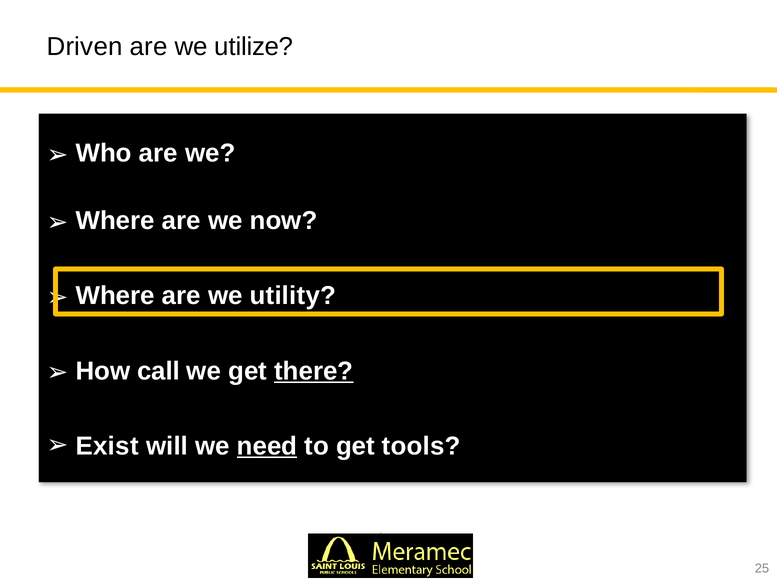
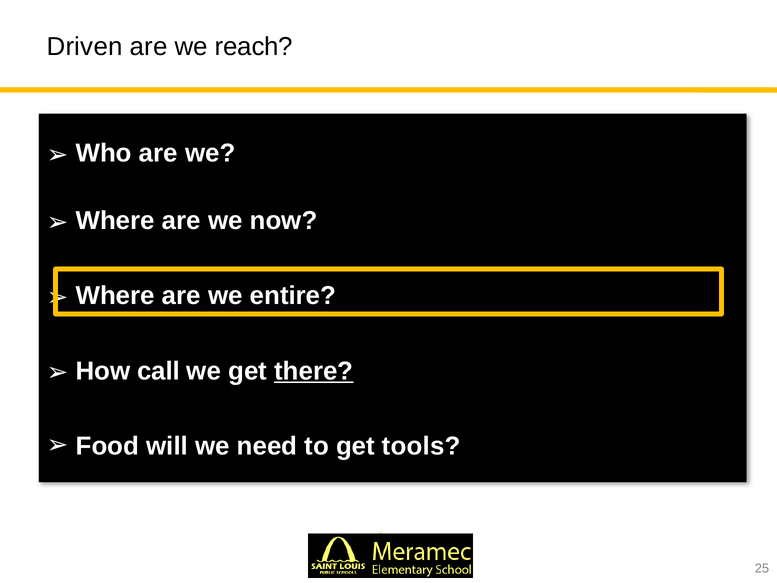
utilize: utilize -> reach (254, 47)
utility: utility -> entire (293, 296)
Exist: Exist -> Food (107, 446)
need underline: present -> none (267, 446)
